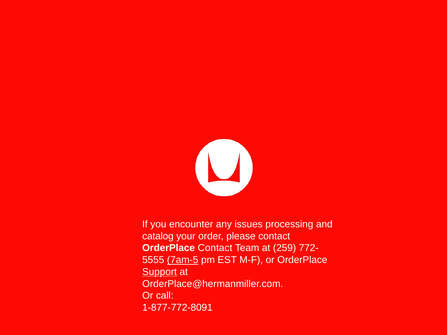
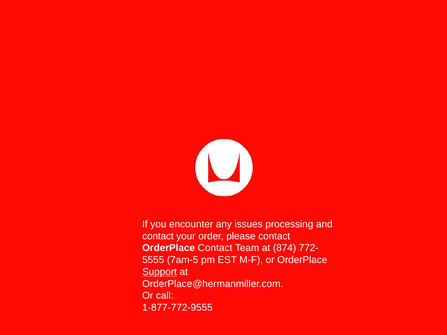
catalog: catalog -> contact (158, 236)
259: 259 -> 874 (285, 248)
7am-5 underline: present -> none (183, 260)
1-877-772-8091: 1-877-772-8091 -> 1-877-772-9555 (177, 308)
